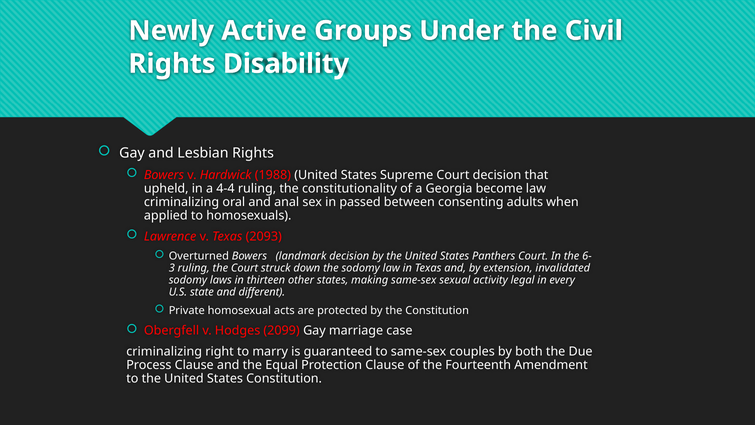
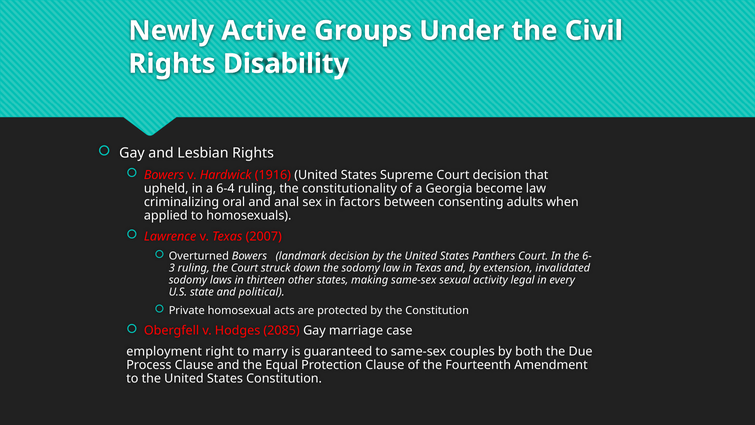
1988: 1988 -> 1916 (273, 175)
4-4: 4-4 -> 6-4 (225, 188)
passed: passed -> factors (360, 202)
2093: 2093 -> 2007 (264, 236)
different: different -> political (262, 292)
2099: 2099 -> 2085 (282, 330)
criminalizing: criminalizing -> employment (164, 351)
